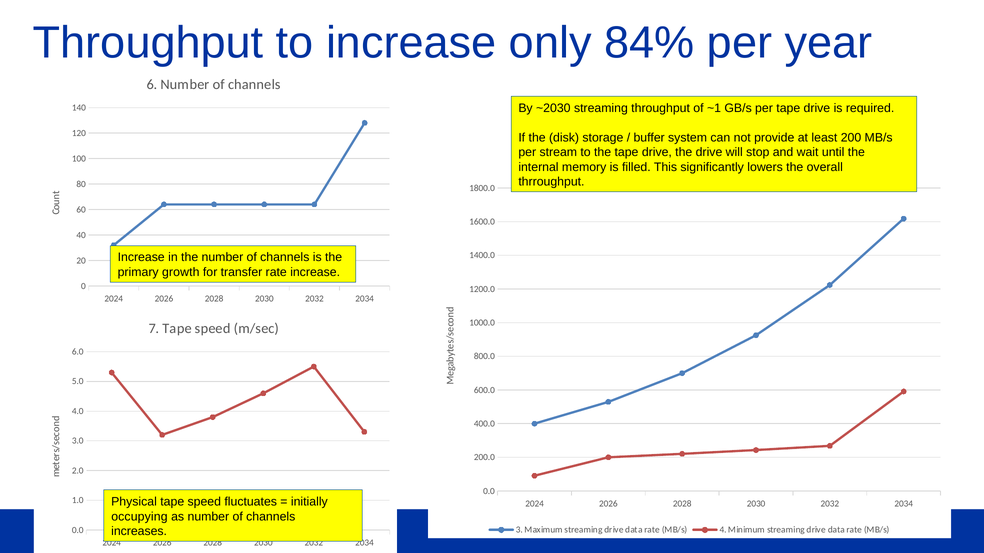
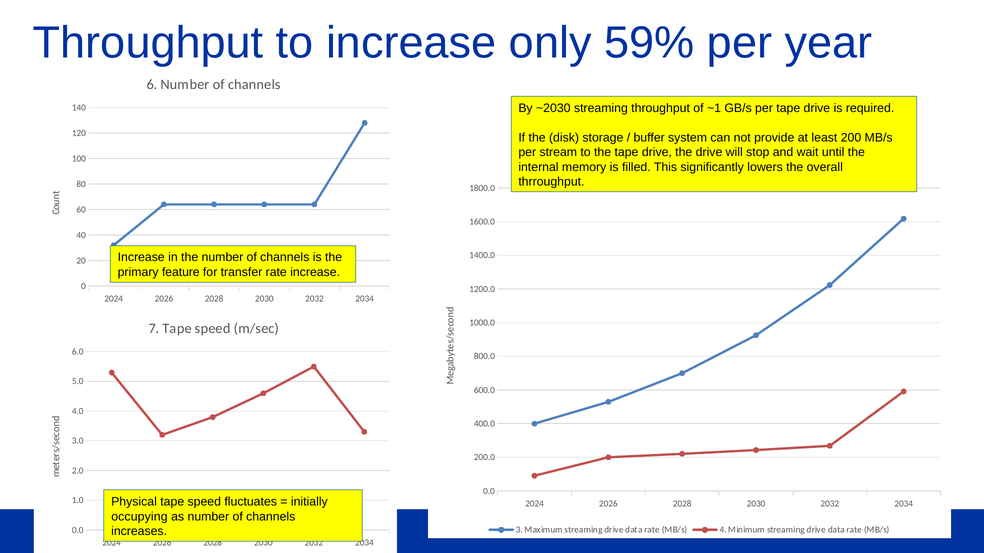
84%: 84% -> 59% (649, 43)
growth: growth -> feature (181, 272)
